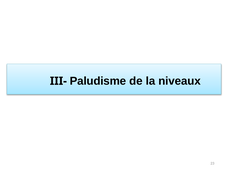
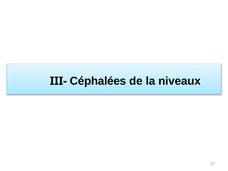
Paludisme: Paludisme -> Céphalées (98, 81)
